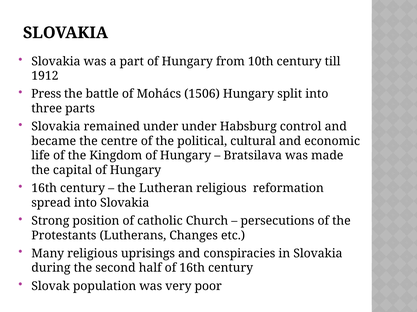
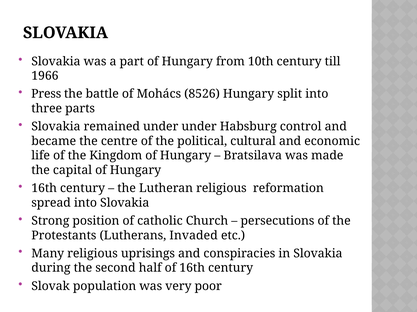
1912: 1912 -> 1966 (45, 76)
1506: 1506 -> 8526 (202, 94)
Changes: Changes -> Invaded (194, 236)
